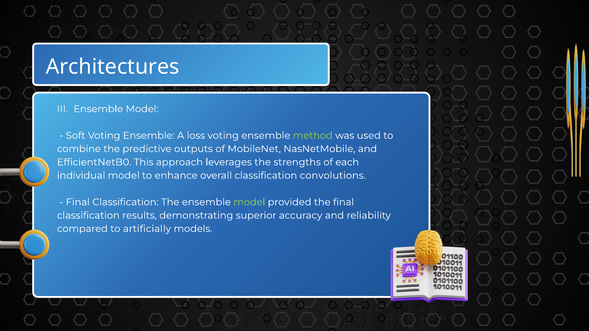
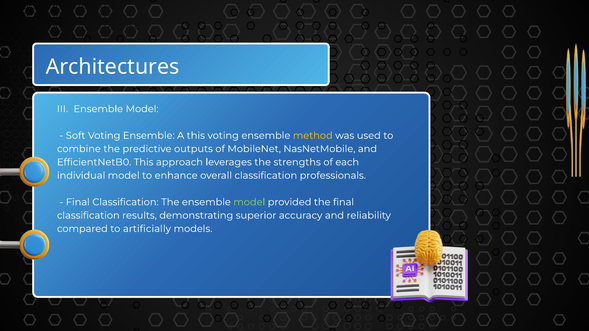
A loss: loss -> this (196, 136)
method colour: light green -> yellow (313, 136)
convolutions: convolutions -> professionals (333, 176)
